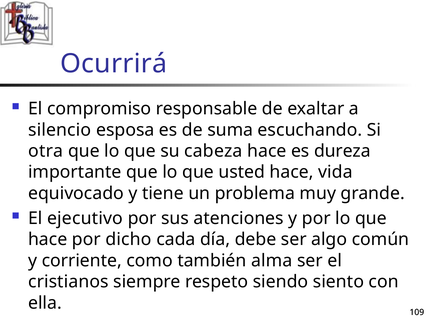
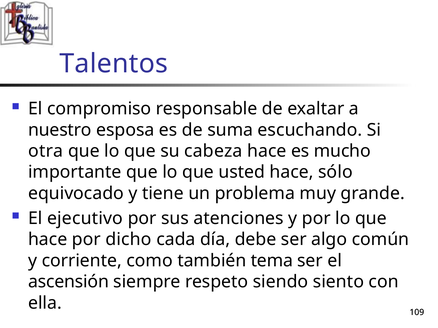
Ocurrirá: Ocurrirá -> Talentos (114, 64)
silencio: silencio -> nuestro (60, 130)
dureza: dureza -> mucho (342, 151)
vida: vida -> sólo (335, 172)
alma: alma -> tema (272, 261)
cristianos: cristianos -> ascensión (69, 282)
